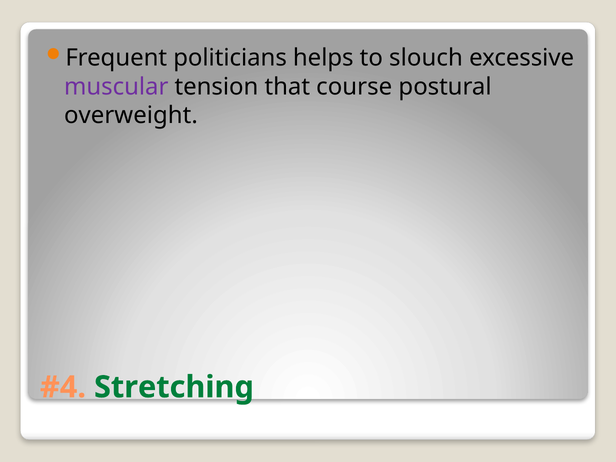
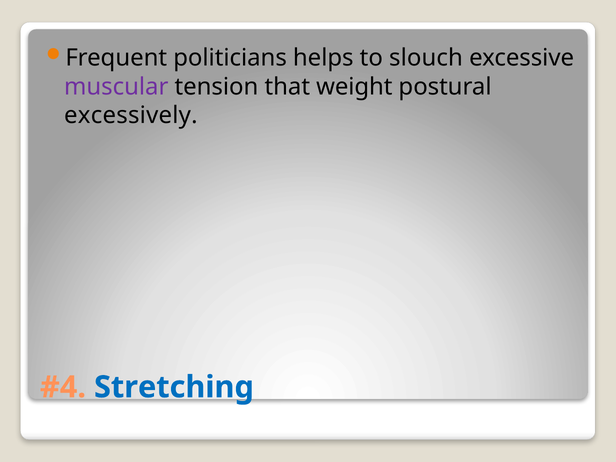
course: course -> weight (354, 87)
overweight: overweight -> excessively (131, 115)
Stretching colour: green -> blue (174, 387)
